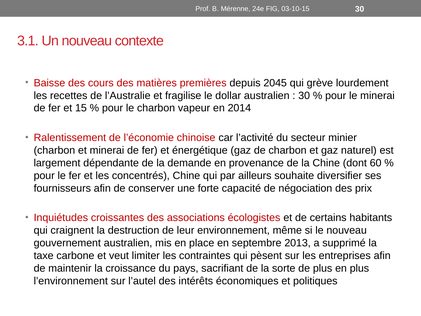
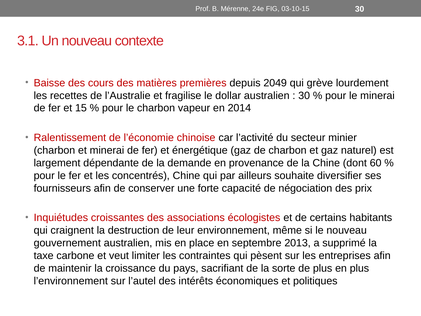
2045: 2045 -> 2049 (275, 83)
